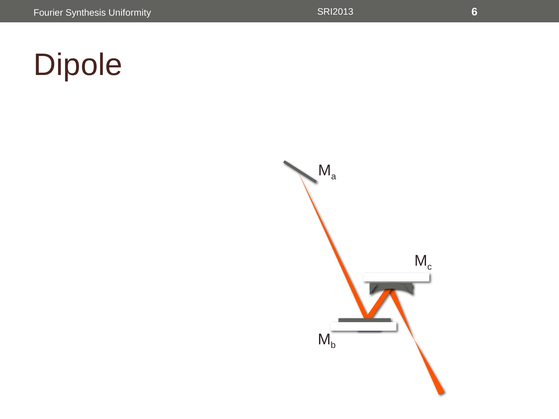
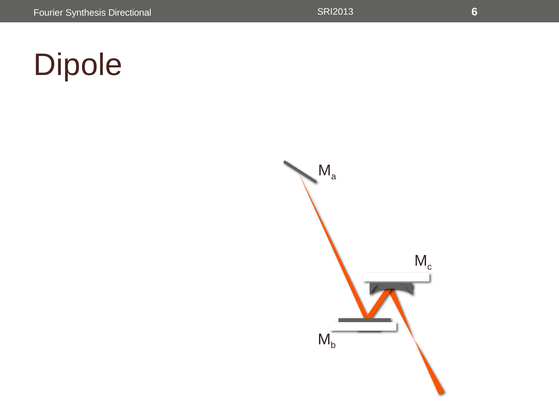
Uniformity: Uniformity -> Directional (130, 13)
